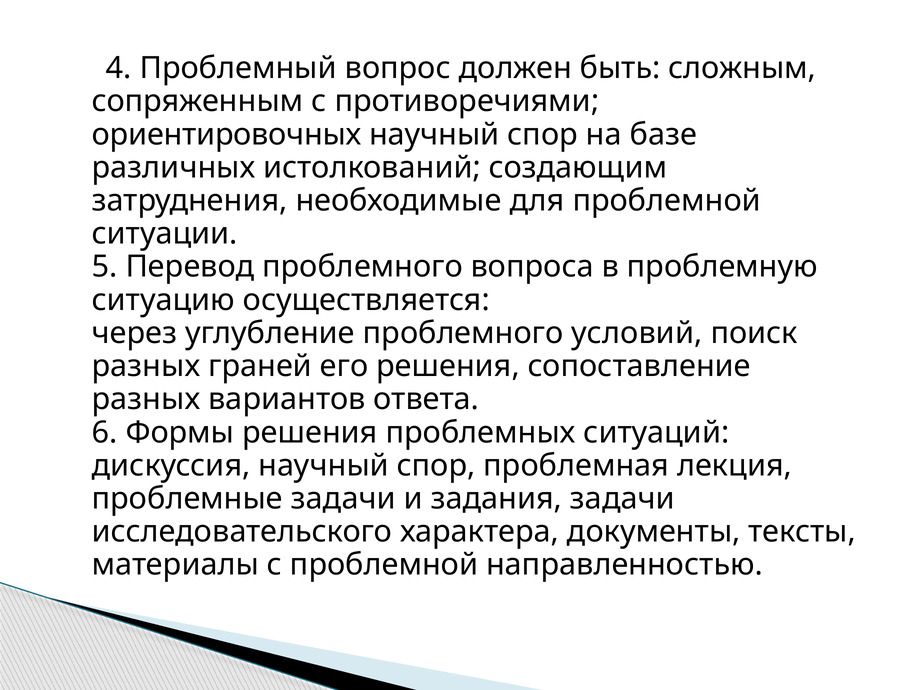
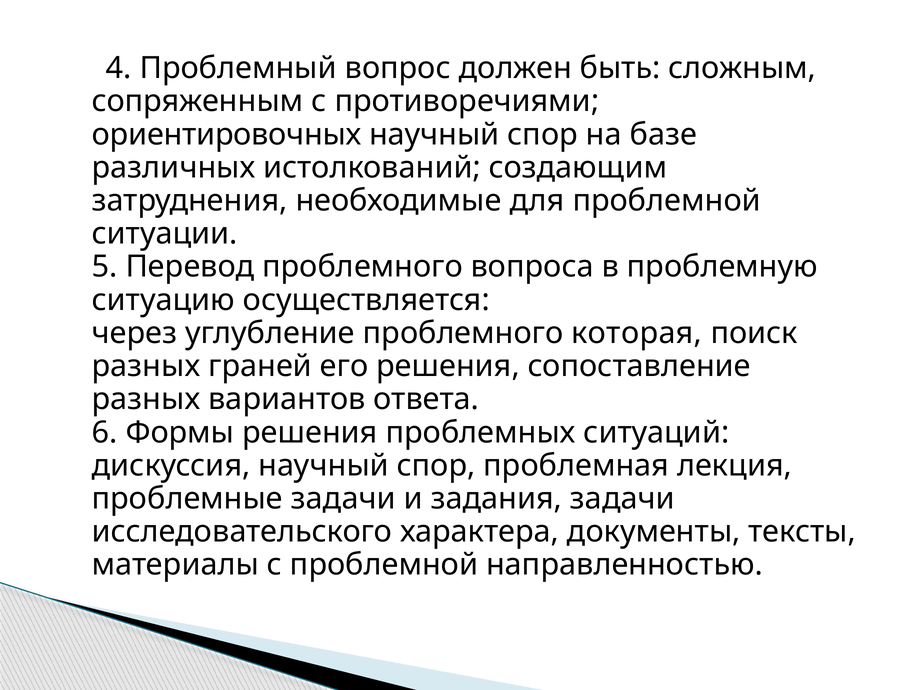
условий: условий -> которая (637, 333)
